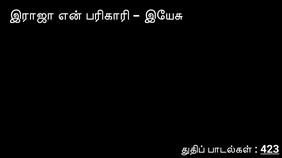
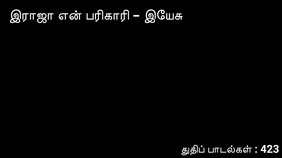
423 underline: present -> none (270, 150)
